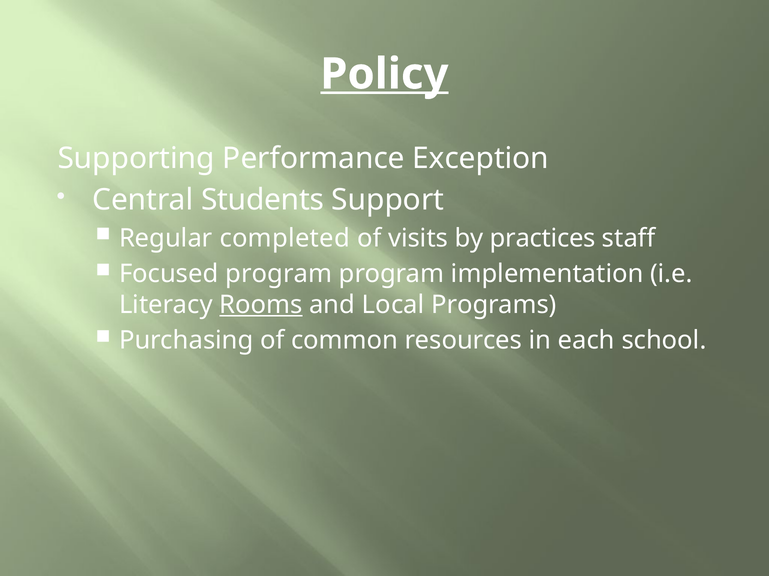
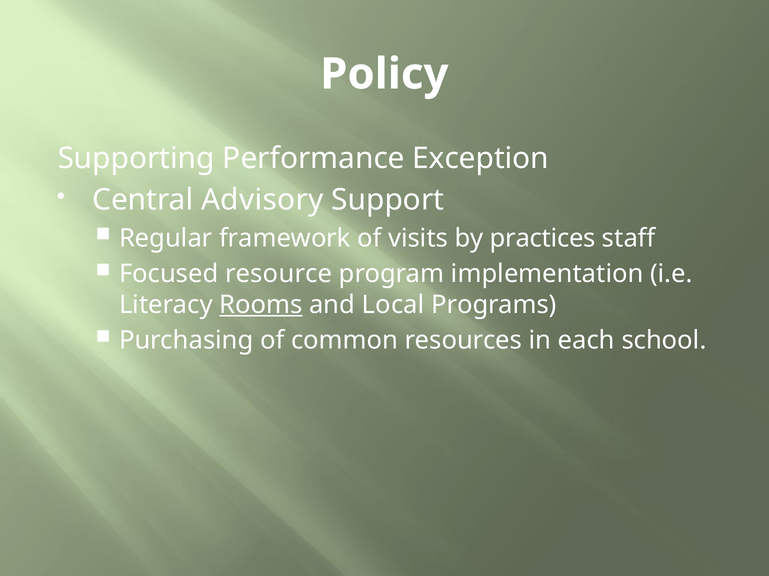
Policy underline: present -> none (384, 74)
Students: Students -> Advisory (262, 200)
completed: completed -> framework (285, 238)
Focused program: program -> resource (279, 274)
